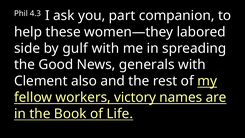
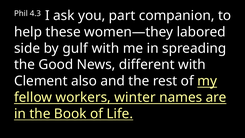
generals: generals -> different (147, 65)
victory: victory -> winter (135, 97)
